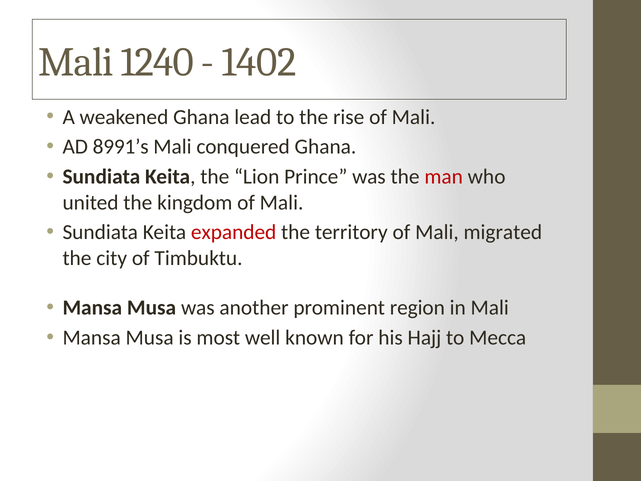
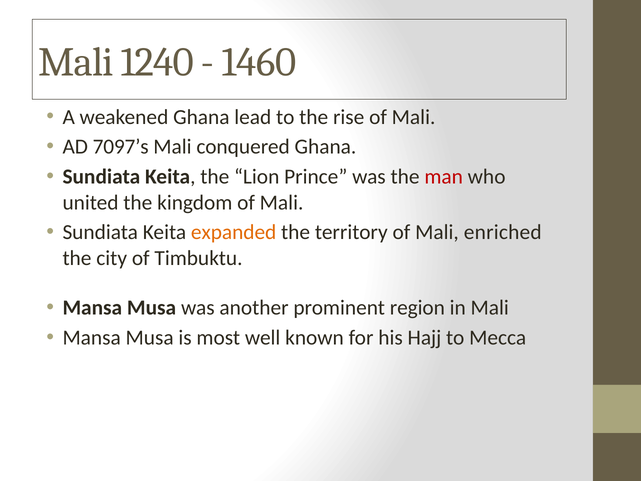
1402: 1402 -> 1460 (259, 62)
8991’s: 8991’s -> 7097’s (121, 147)
expanded colour: red -> orange (234, 232)
migrated: migrated -> enriched (503, 232)
